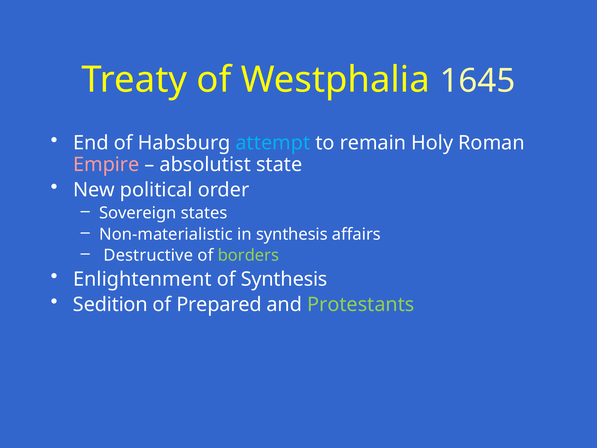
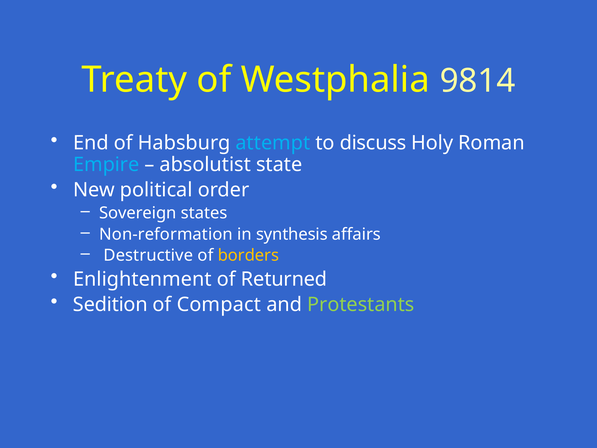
1645: 1645 -> 9814 (478, 81)
remain: remain -> discuss (373, 143)
Empire colour: pink -> light blue (106, 164)
Non-materialistic: Non-materialistic -> Non-reformation (166, 234)
borders colour: light green -> yellow (248, 255)
of Synthesis: Synthesis -> Returned (284, 279)
Prepared: Prepared -> Compact (219, 304)
